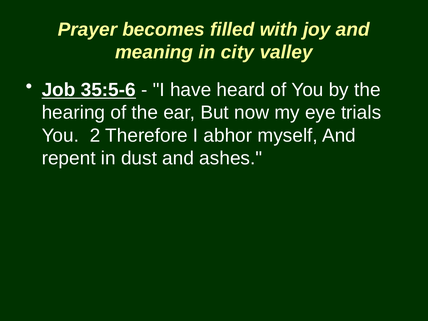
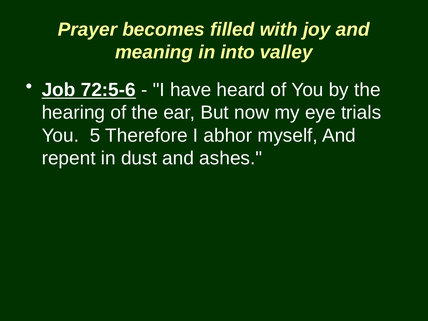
city: city -> into (238, 52)
35:5-6: 35:5-6 -> 72:5-6 (108, 90)
2: 2 -> 5 (95, 135)
